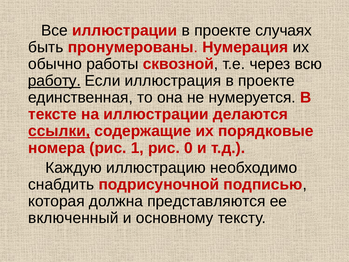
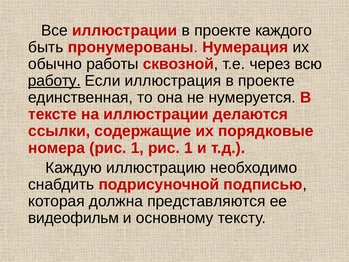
случаях: случаях -> каждого (284, 30)
ссылки underline: present -> none (59, 131)
1 рис 0: 0 -> 1 (189, 148)
включенный: включенный -> видеофильм (73, 218)
